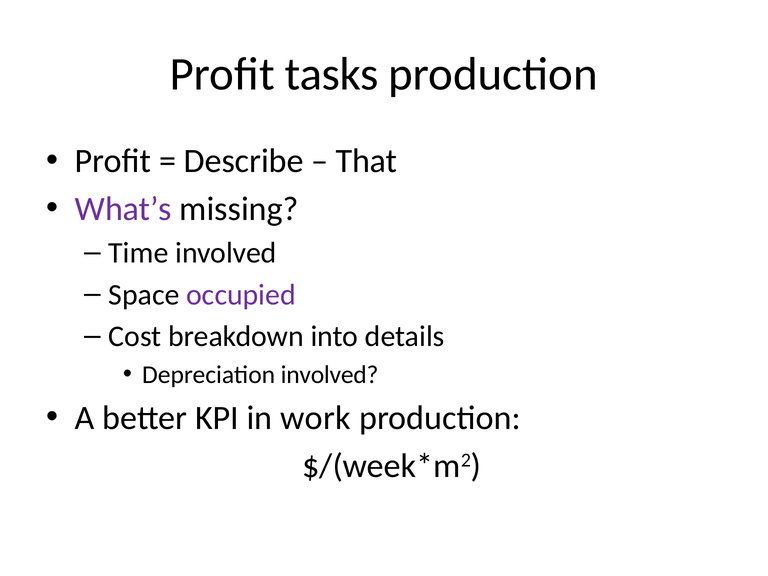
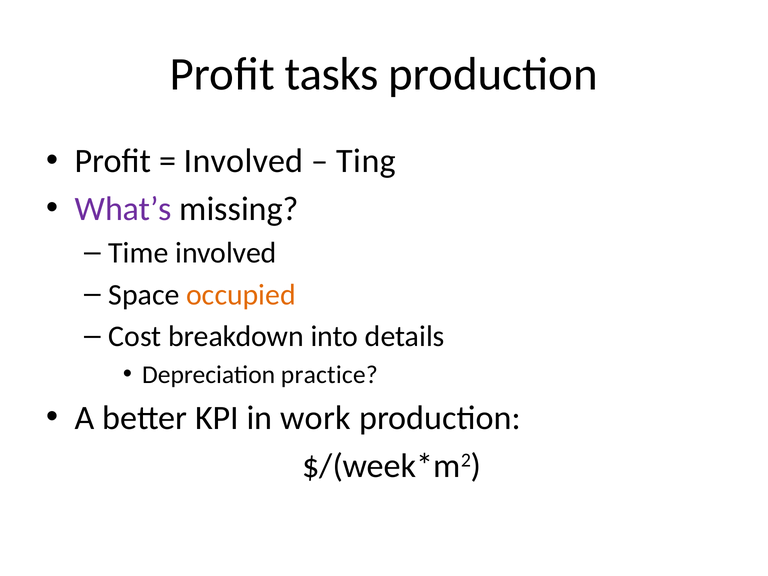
Describe: Describe -> Involved (244, 161)
That: That -> Ting (366, 161)
occupied colour: purple -> orange (241, 295)
Depreciation involved: involved -> practice (329, 375)
